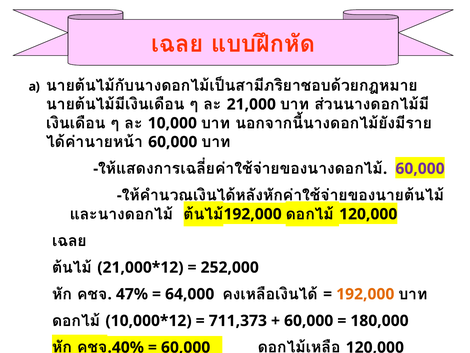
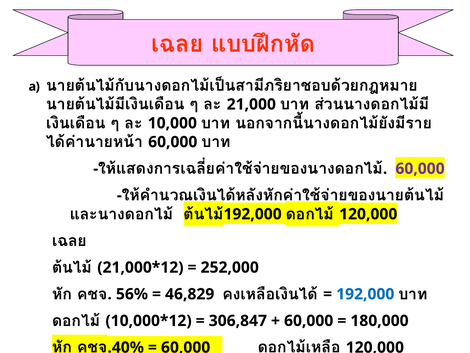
47%: 47% -> 56% (132, 294)
64,000: 64,000 -> 46,829 (190, 294)
192,000 colour: orange -> blue (365, 294)
711,373: 711,373 -> 306,847 (238, 320)
